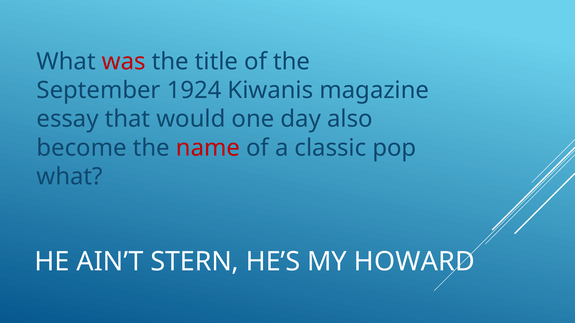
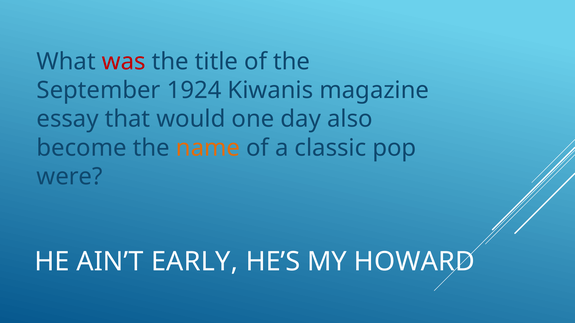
name colour: red -> orange (208, 148)
what: what -> were (70, 177)
STERN: STERN -> EARLY (194, 262)
